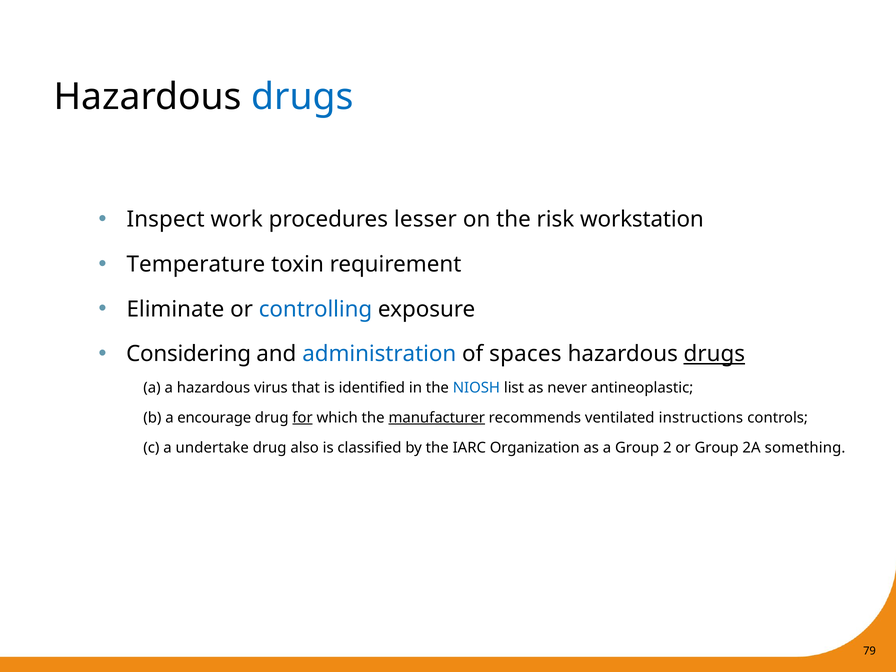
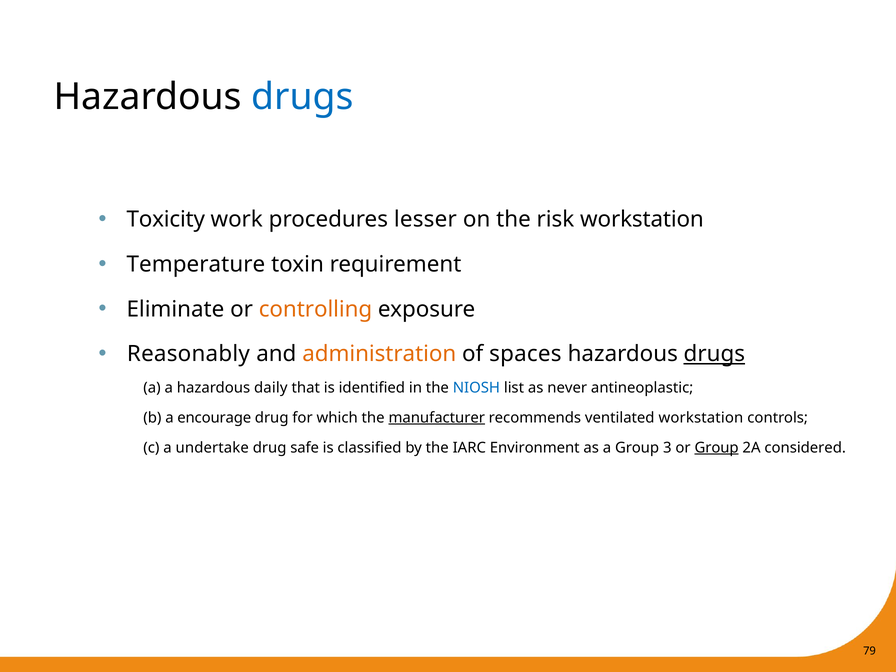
Inspect: Inspect -> Toxicity (166, 220)
controlling colour: blue -> orange (316, 309)
Considering: Considering -> Reasonably (188, 354)
administration colour: blue -> orange (379, 354)
virus: virus -> daily (271, 388)
for underline: present -> none (303, 418)
ventilated instructions: instructions -> workstation (701, 418)
also: also -> safe (305, 448)
Organization: Organization -> Environment (535, 448)
2: 2 -> 3 (667, 448)
Group underline: none -> present (717, 448)
something: something -> considered (805, 448)
